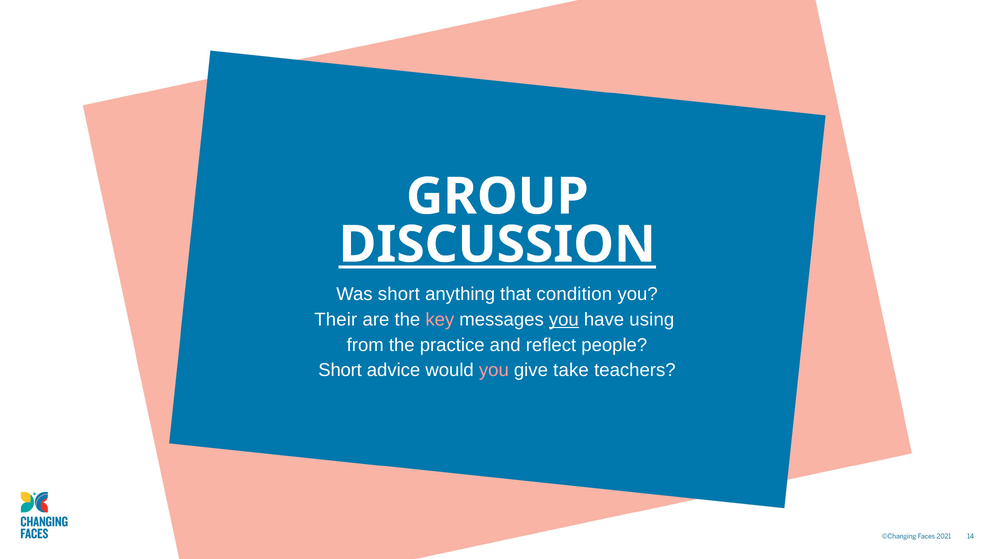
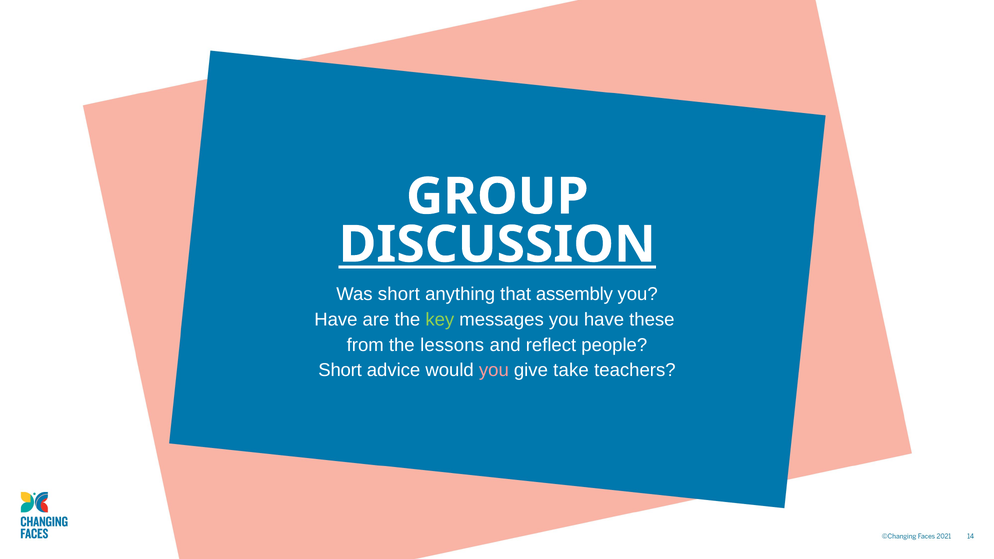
condition: condition -> assembly (574, 294)
Their: Their -> Have (336, 320)
key colour: pink -> light green (440, 320)
you underline: present -> none (564, 320)
using: using -> these (652, 320)
practice: practice -> lessons (452, 345)
